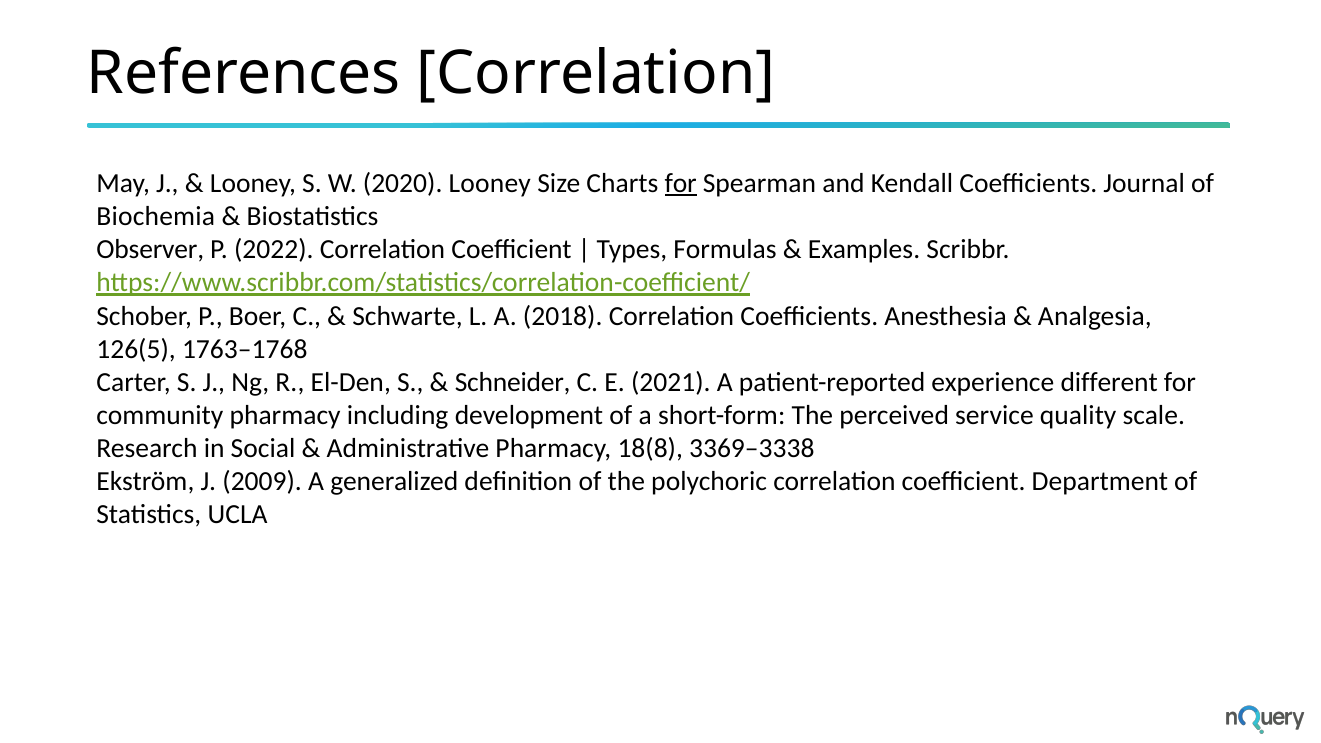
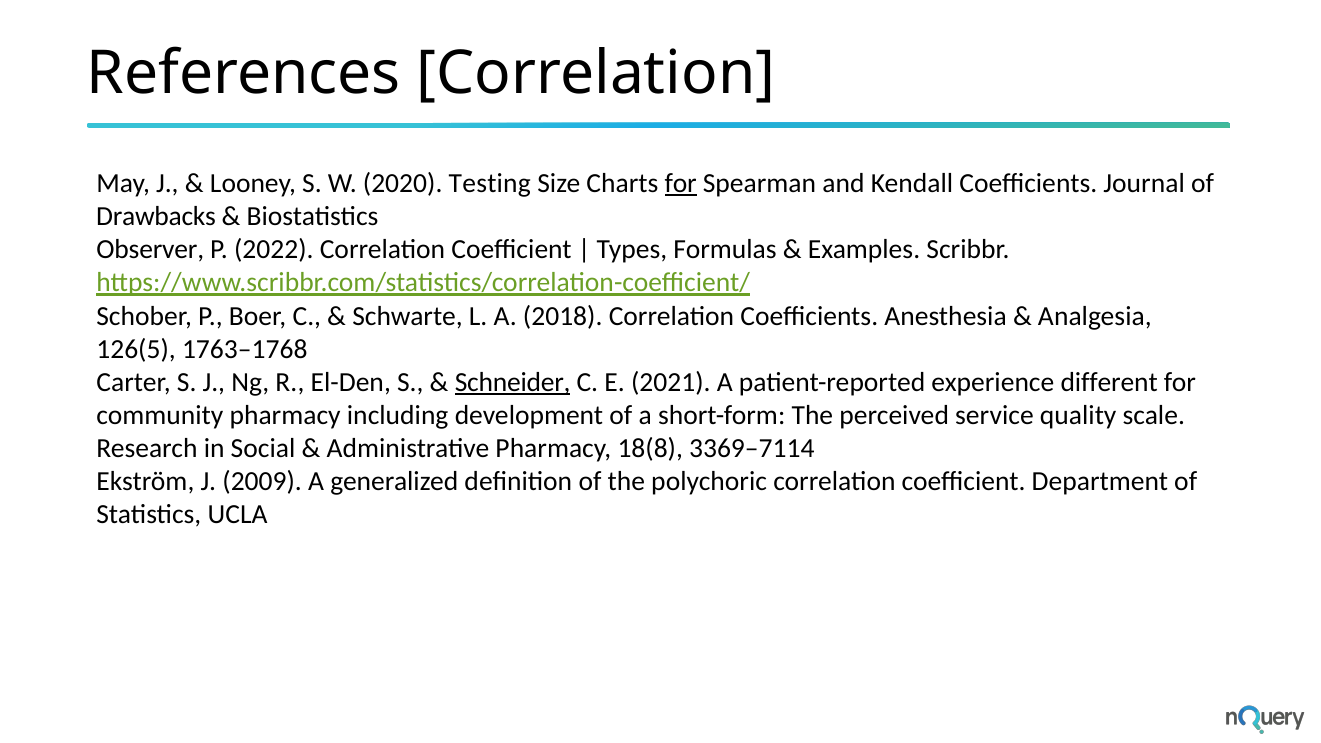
2020 Looney: Looney -> Testing (490, 183)
Biochemia: Biochemia -> Drawbacks (156, 216)
Schneider underline: none -> present (513, 382)
3369–3338: 3369–3338 -> 3369–7114 (752, 448)
